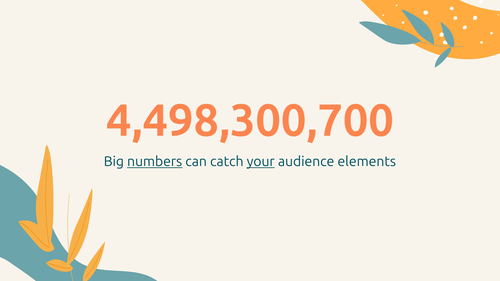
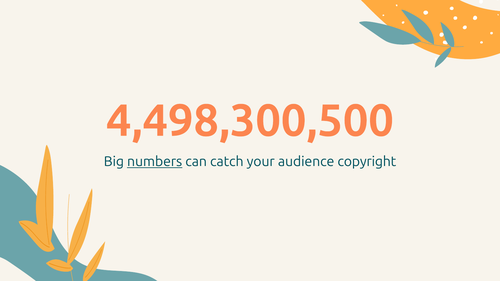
4,498,300,700: 4,498,300,700 -> 4,498,300,500 (250, 121)
your underline: present -> none (261, 162)
elements: elements -> copyright (367, 162)
